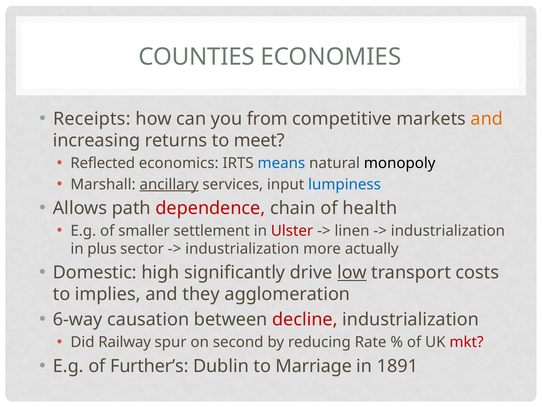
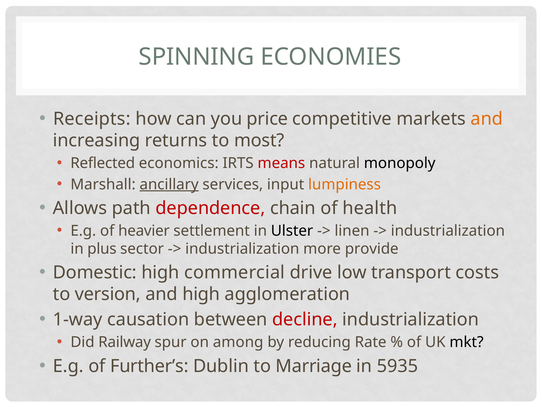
COUNTIES: COUNTIES -> SPINNING (197, 57)
from: from -> price (267, 119)
meet: meet -> most (259, 140)
means colour: blue -> red (281, 163)
lumpiness colour: blue -> orange (345, 184)
smaller: smaller -> heavier (144, 230)
Ulster colour: red -> black (292, 230)
actually: actually -> provide (372, 249)
significantly: significantly -> commercial (235, 272)
low underline: present -> none (352, 272)
implies: implies -> version (108, 294)
and they: they -> high (201, 294)
6-way: 6-way -> 1-way (78, 319)
second: second -> among (238, 342)
mkt colour: red -> black (467, 342)
1891: 1891 -> 5935 (397, 366)
